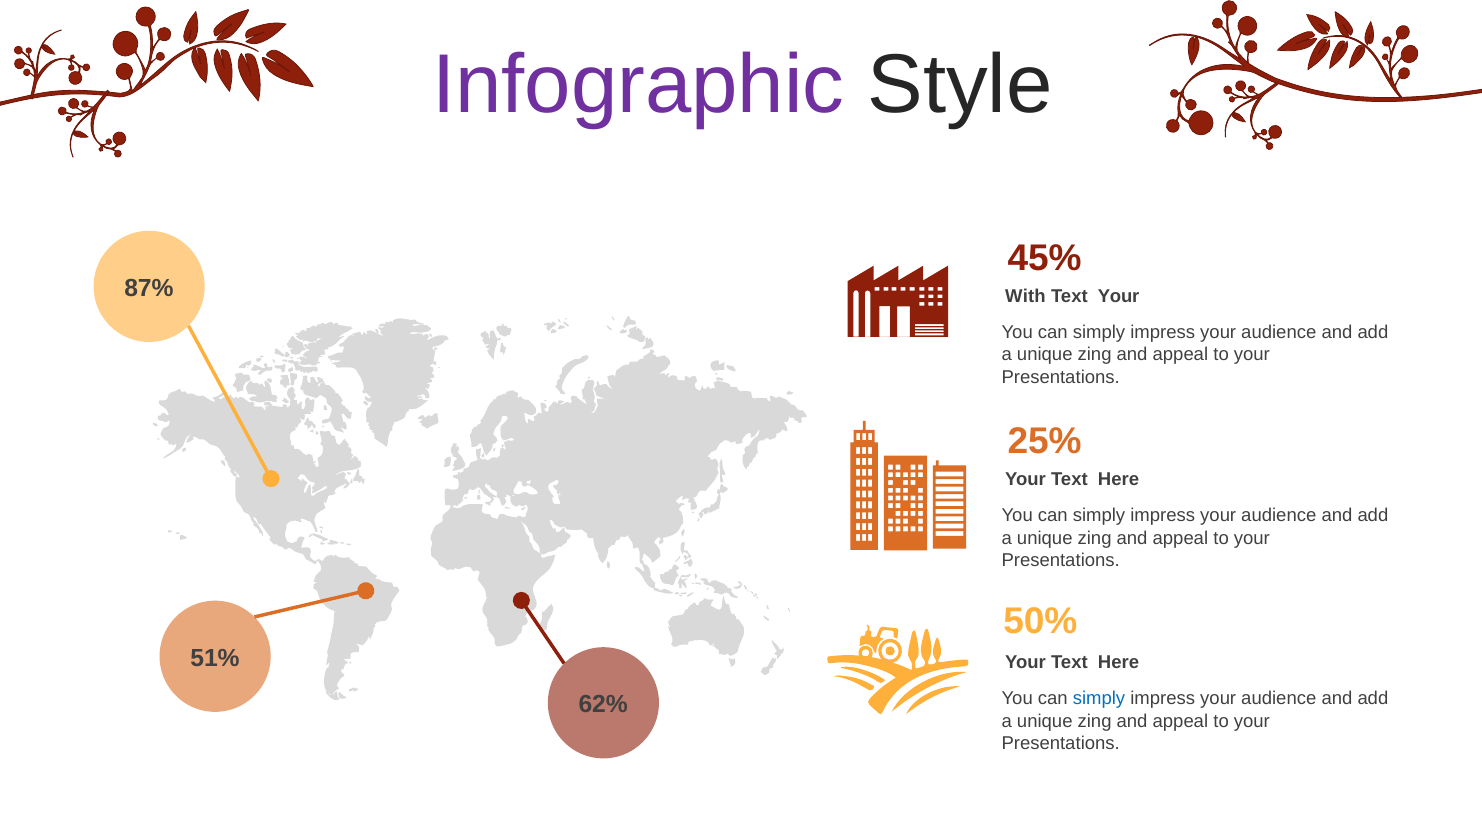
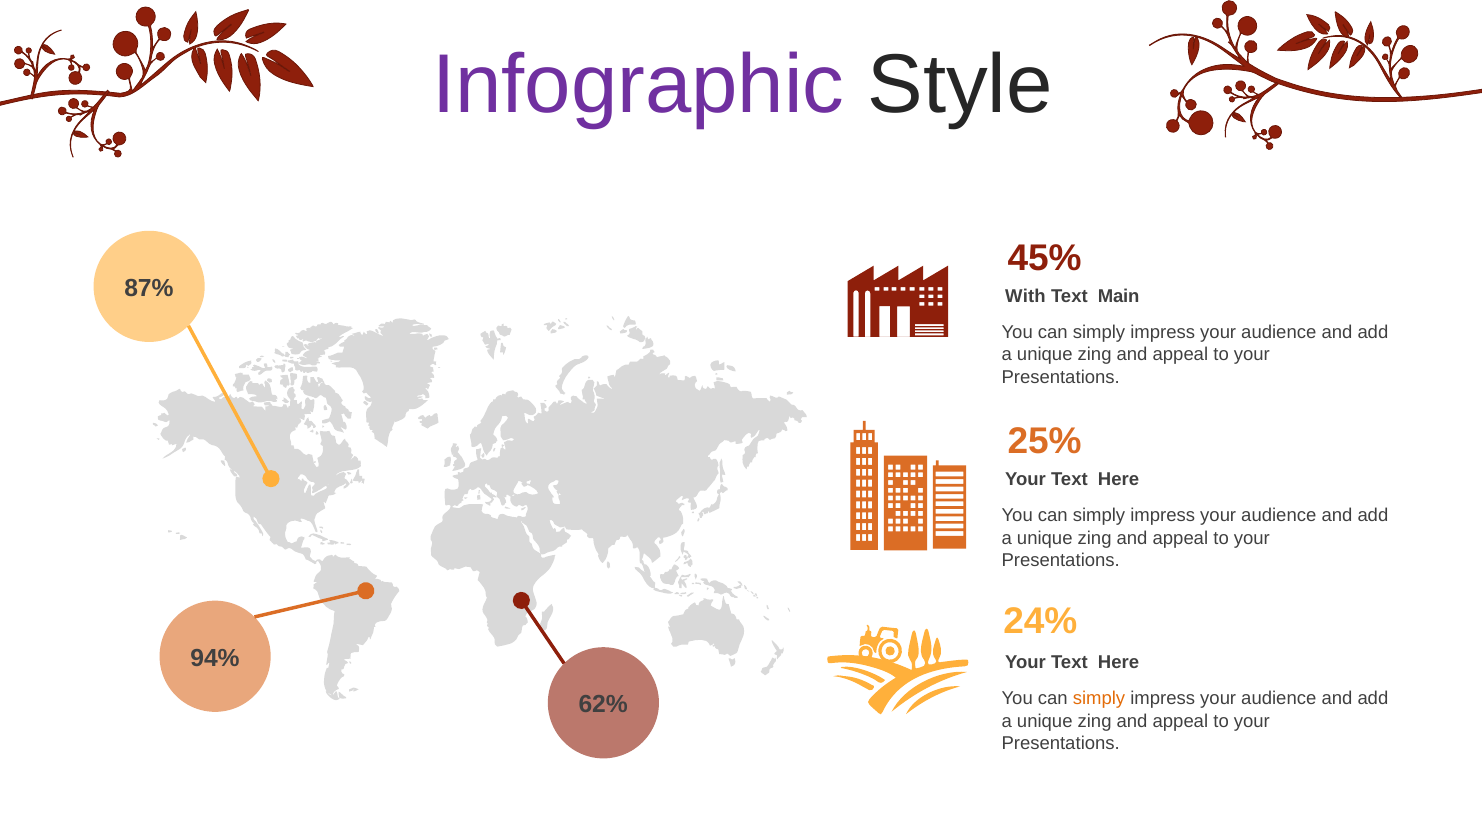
Text Your: Your -> Main (1119, 296)
50%: 50% -> 24% (1040, 621)
51%: 51% -> 94% (215, 658)
simply colour: blue -> orange (1099, 699)
